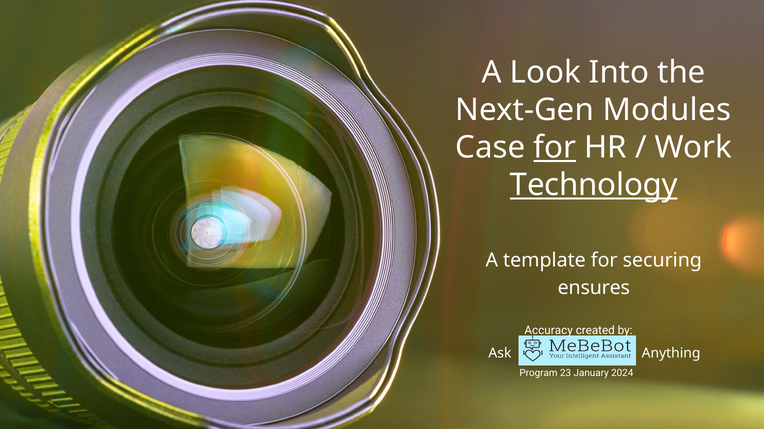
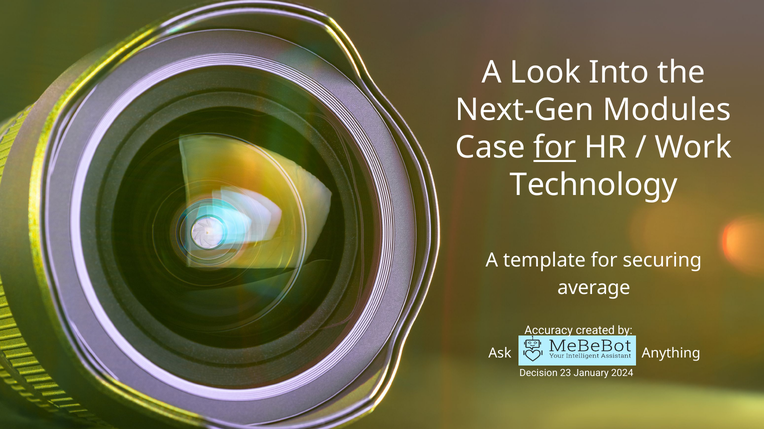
Technology underline: present -> none (594, 185)
ensures: ensures -> average (594, 288)
Program: Program -> Decision (539, 373)
